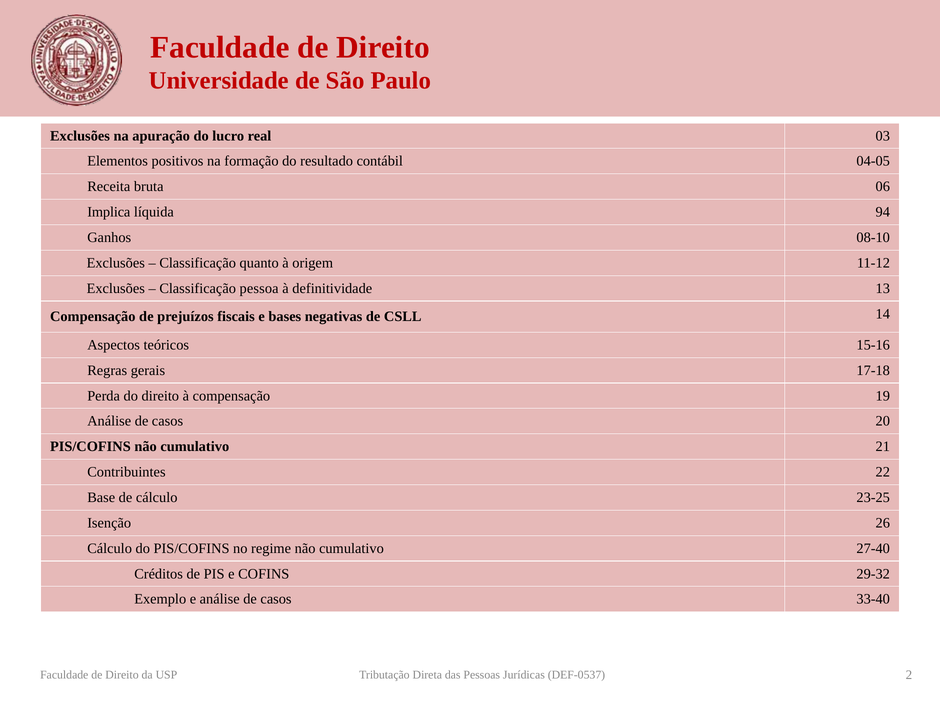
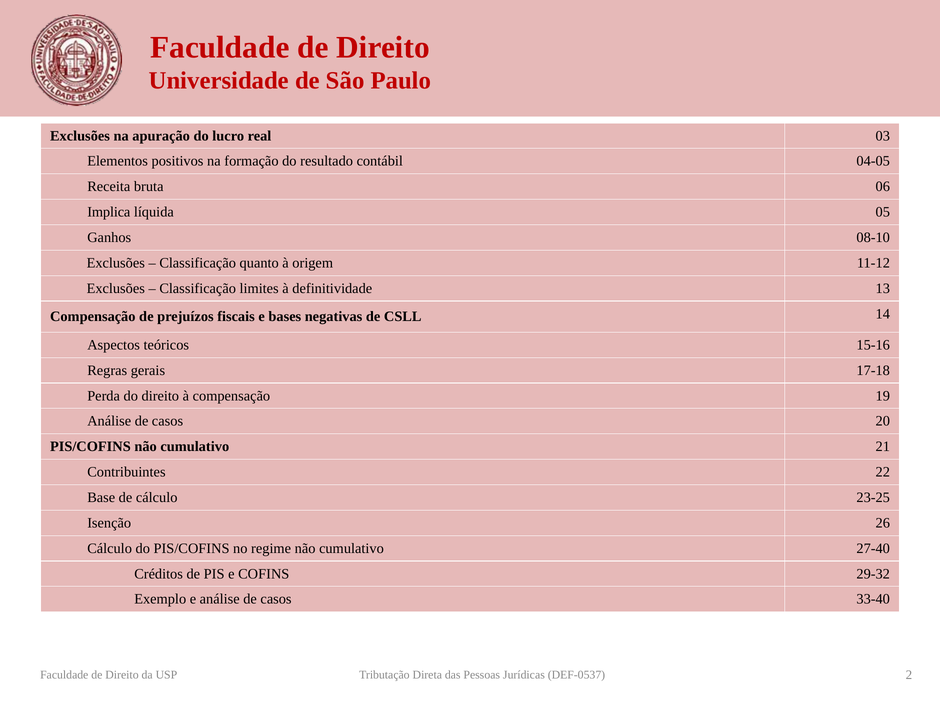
94: 94 -> 05 (883, 212)
pessoa: pessoa -> limites (259, 288)
